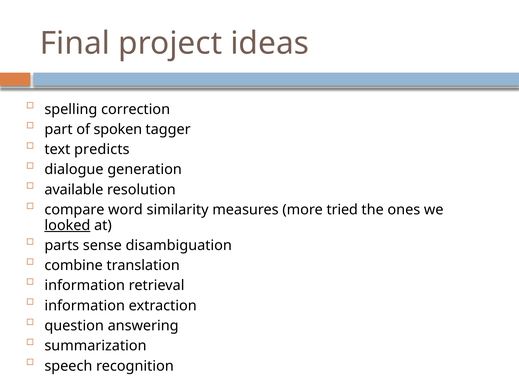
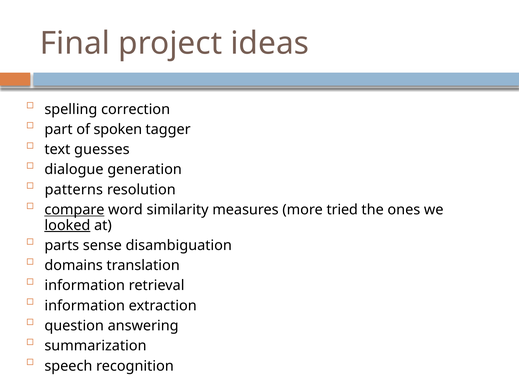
predicts: predicts -> guesses (102, 150)
available: available -> patterns (74, 190)
compare underline: none -> present (74, 210)
combine: combine -> domains (74, 266)
